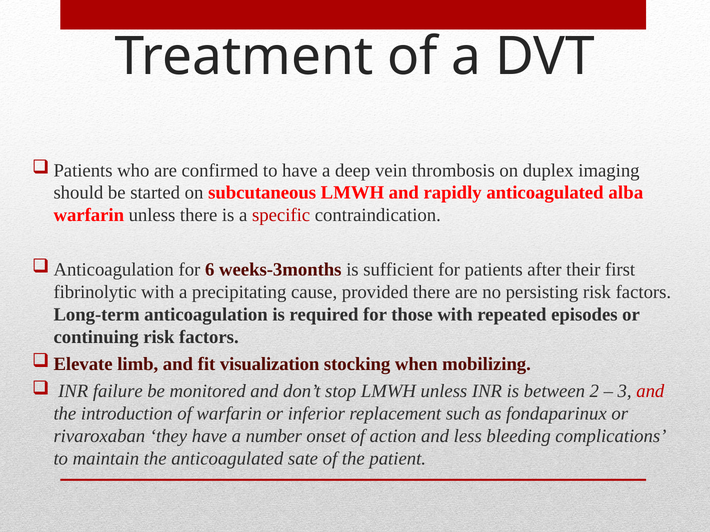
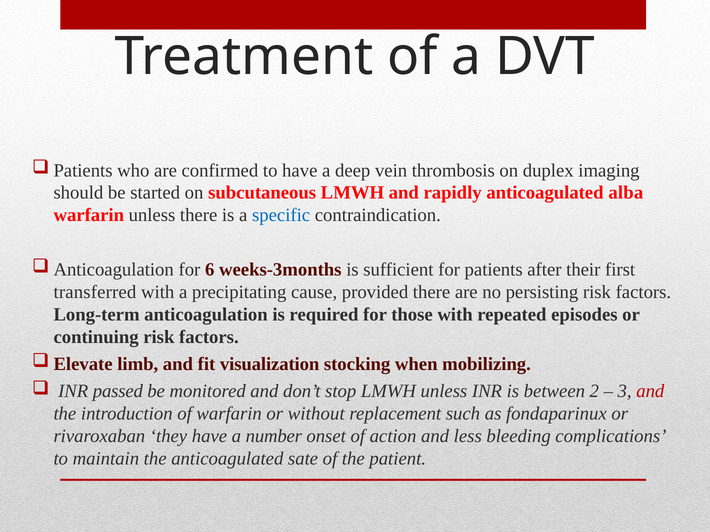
specific colour: red -> blue (281, 215)
fibrinolytic: fibrinolytic -> transferred (95, 292)
failure: failure -> passed (118, 392)
inferior: inferior -> without (316, 414)
